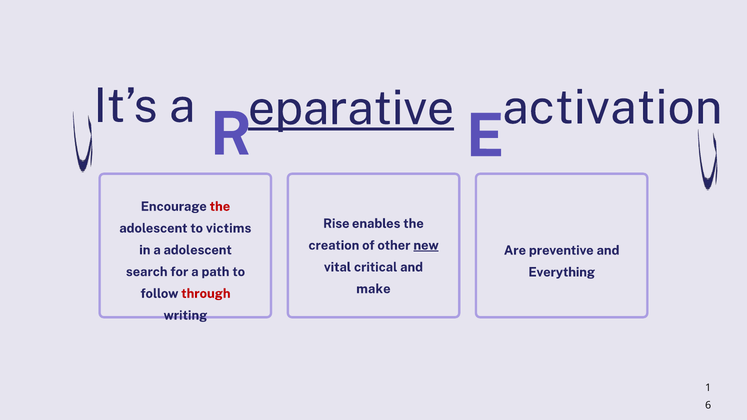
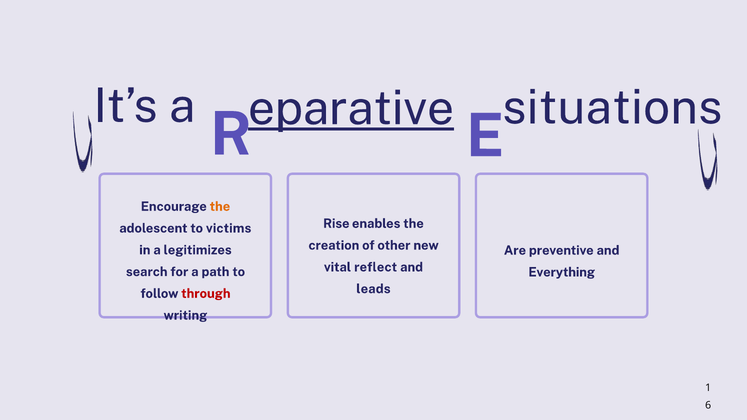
activation: activation -> situations (612, 108)
the colour: red -> orange (220, 207)
new underline: present -> none (426, 245)
a adolescent: adolescent -> legitimizes (198, 250)
critical: critical -> reflect (376, 267)
make: make -> leads (373, 289)
